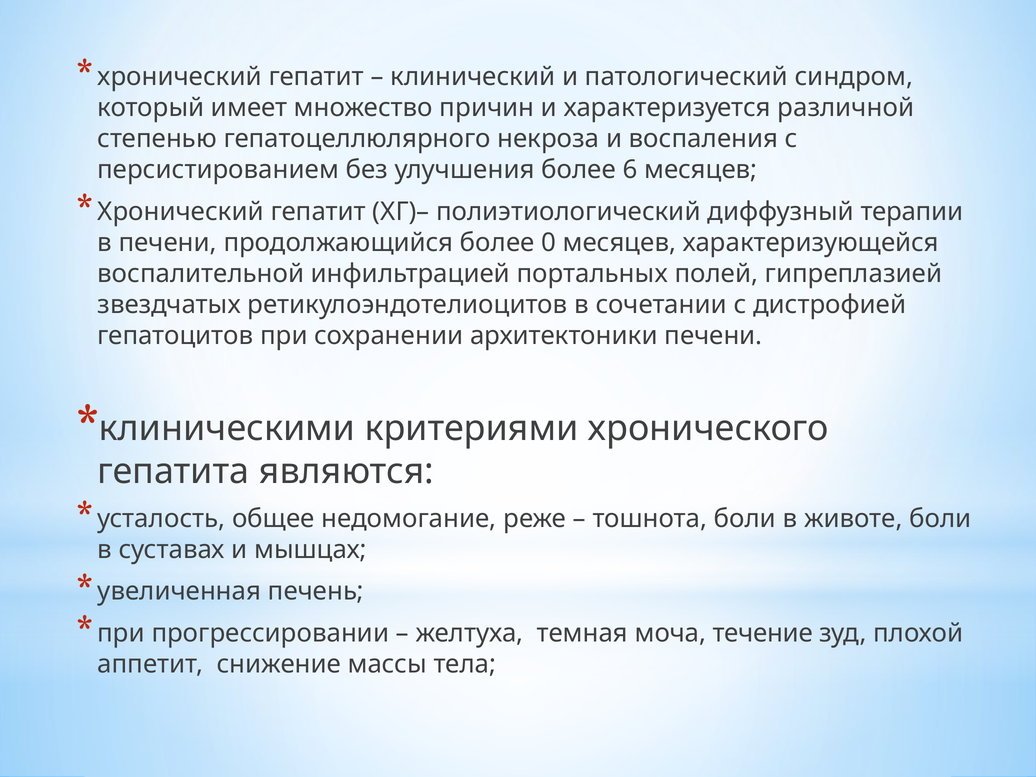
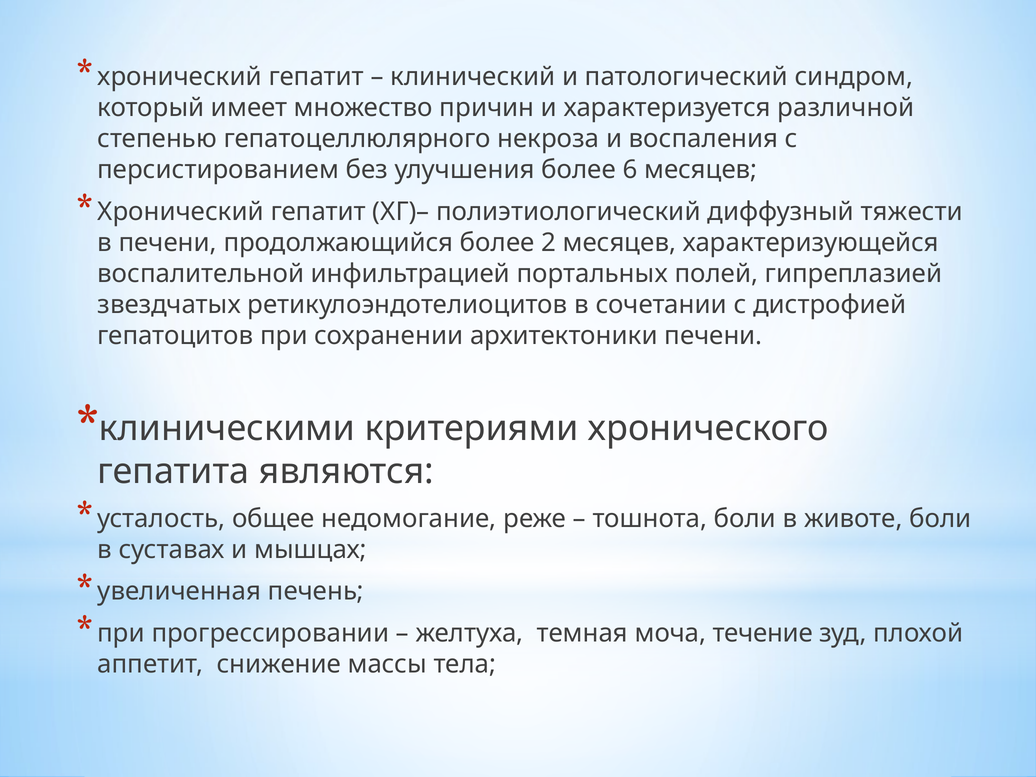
терапии: терапии -> тяжести (912, 212)
0: 0 -> 2 (549, 243)
